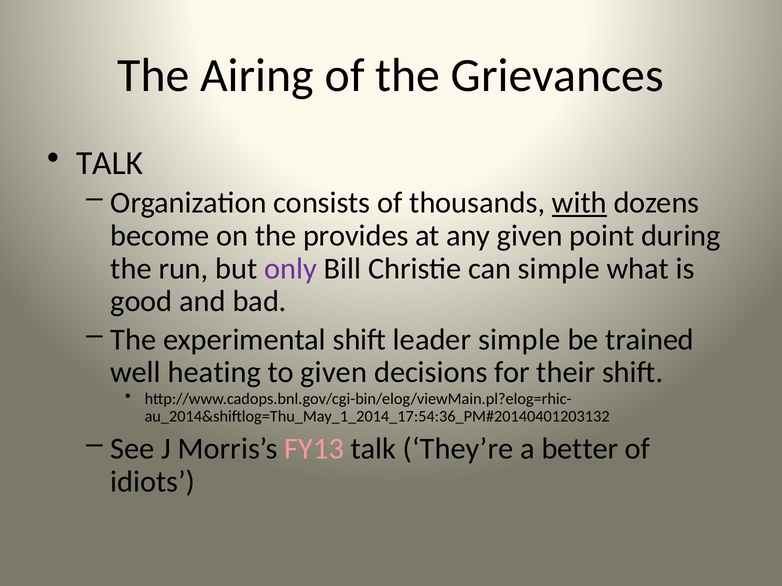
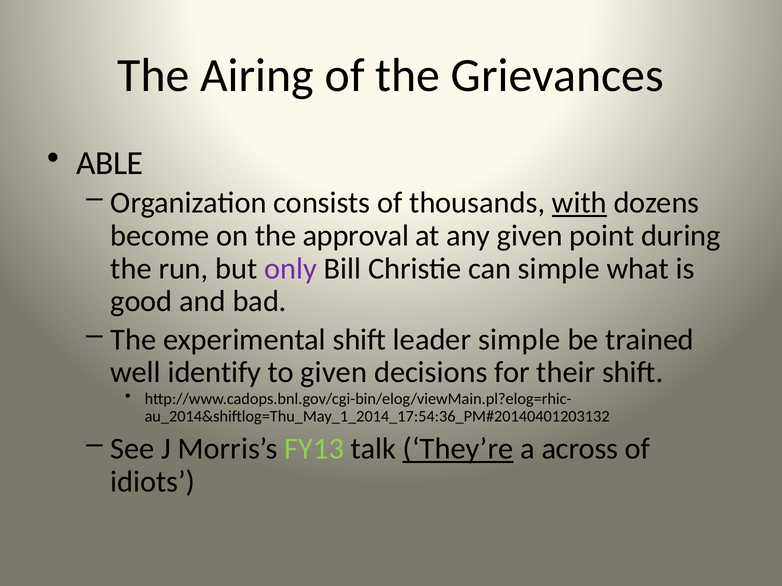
TALK: TALK -> ABLE (110, 163)
provides: provides -> approval (356, 236)
heating: heating -> identify (214, 373)
FY13 colour: pink -> light green (314, 449)
They’re underline: none -> present (458, 449)
better: better -> across (580, 449)
